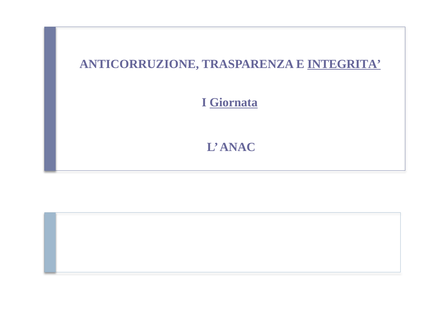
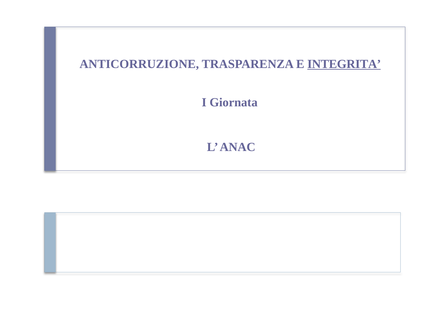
Giornata underline: present -> none (234, 102)
